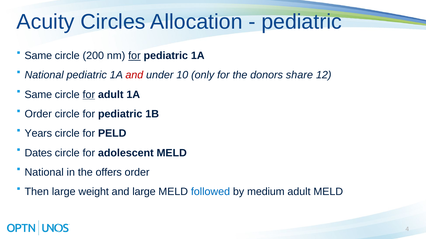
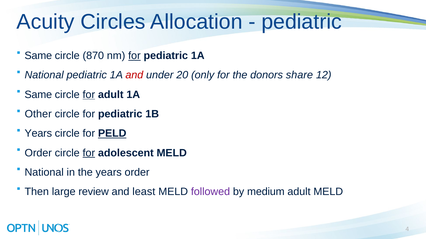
200: 200 -> 870 (93, 56)
10: 10 -> 20 (182, 75)
Order: Order -> Other (38, 114)
PELD underline: none -> present (112, 134)
Dates: Dates -> Order (38, 153)
for underline: none -> present (89, 153)
the offers: offers -> years (109, 173)
weight: weight -> review (94, 192)
and large: large -> least (144, 192)
followed colour: blue -> purple (210, 192)
